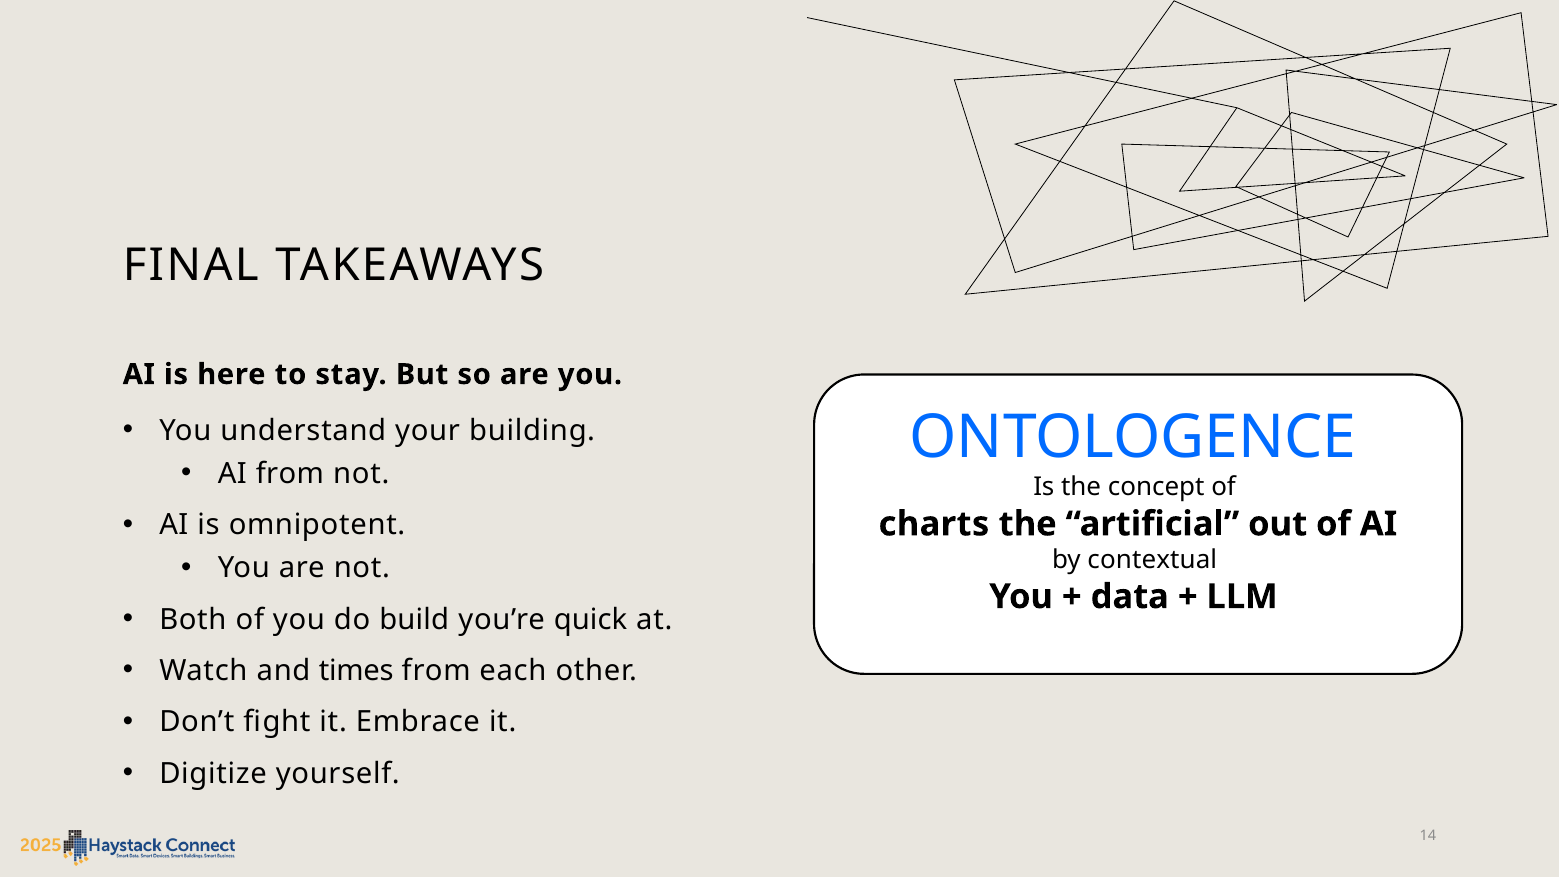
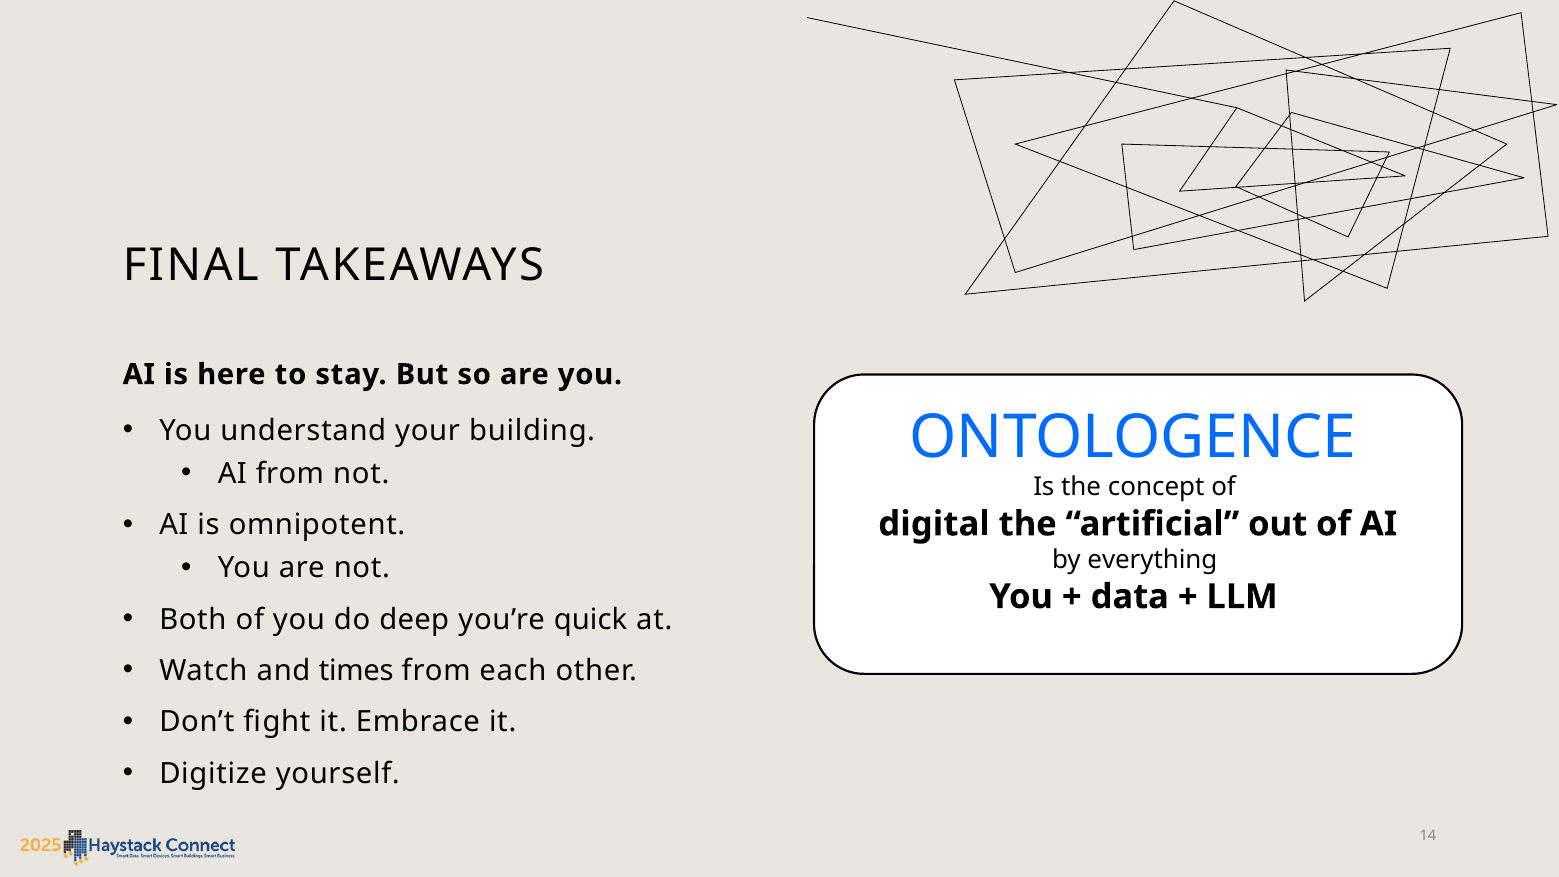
charts: charts -> digital (934, 524)
contextual: contextual -> everything (1152, 560)
build: build -> deep (414, 620)
